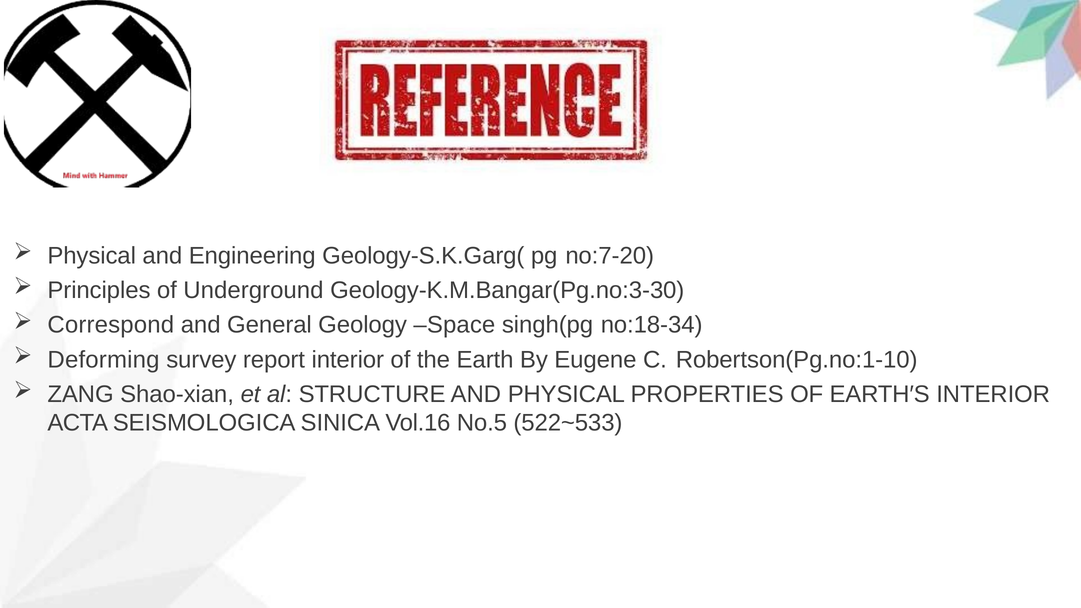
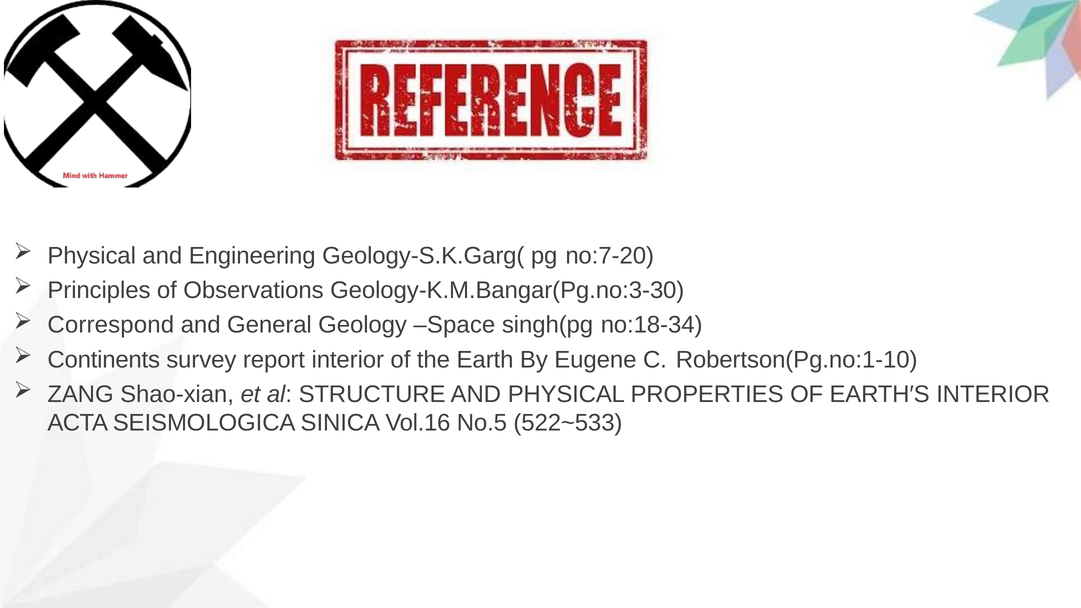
Underground: Underground -> Observations (253, 291)
Deforming: Deforming -> Continents (104, 360)
